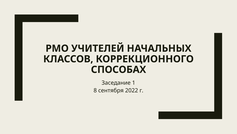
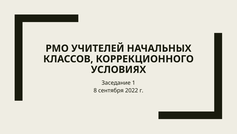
СПОСОБАХ: СПОСОБАХ -> УСЛОВИЯХ (118, 69)
